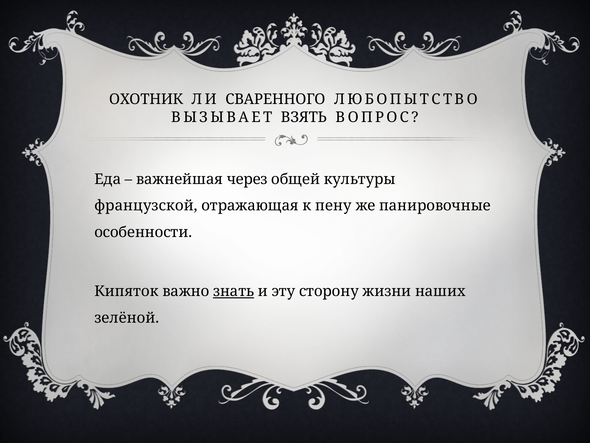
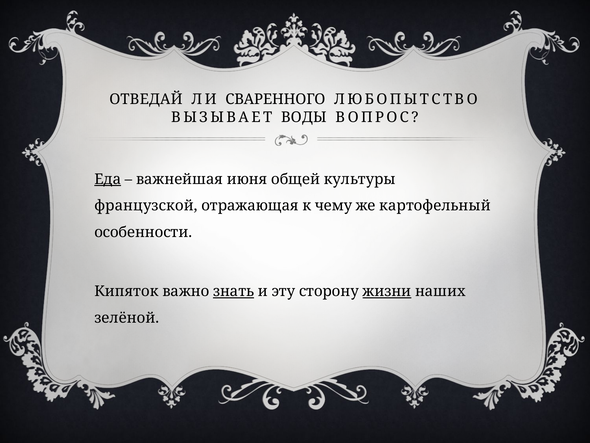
ОХОТНИК: ОХОТНИК -> ОТВЕДАЙ (146, 99)
ВЗЯТЬ: ВЗЯТЬ -> ВОДЫ (304, 117)
Еда underline: none -> present (108, 179)
через: через -> июня (247, 179)
пену: пену -> чему (333, 206)
панировочные: панировочные -> картофельный (435, 206)
жизни underline: none -> present (387, 291)
